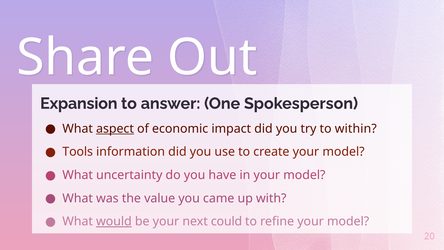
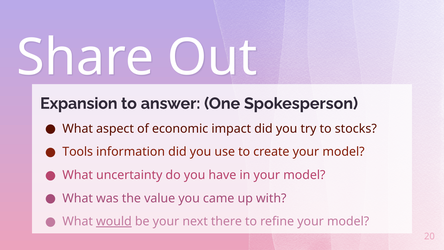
aspect underline: present -> none (115, 129)
within: within -> stocks (356, 129)
could: could -> there (226, 221)
